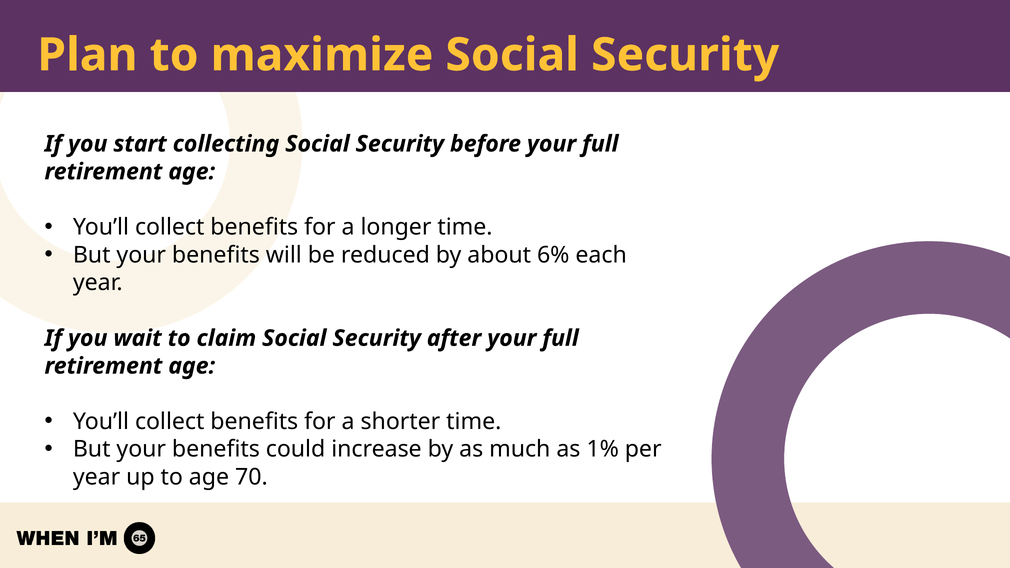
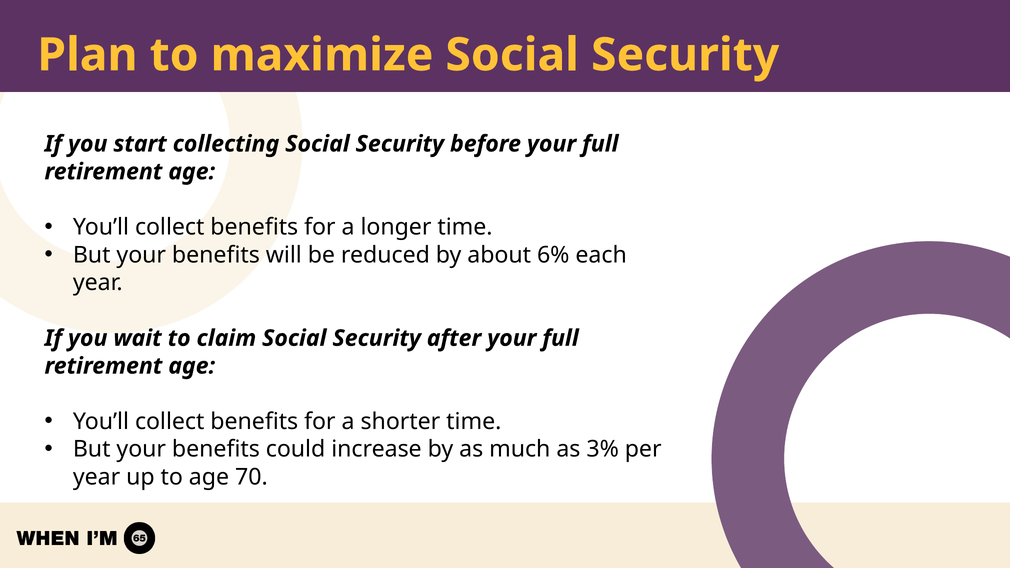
1%: 1% -> 3% (603, 449)
